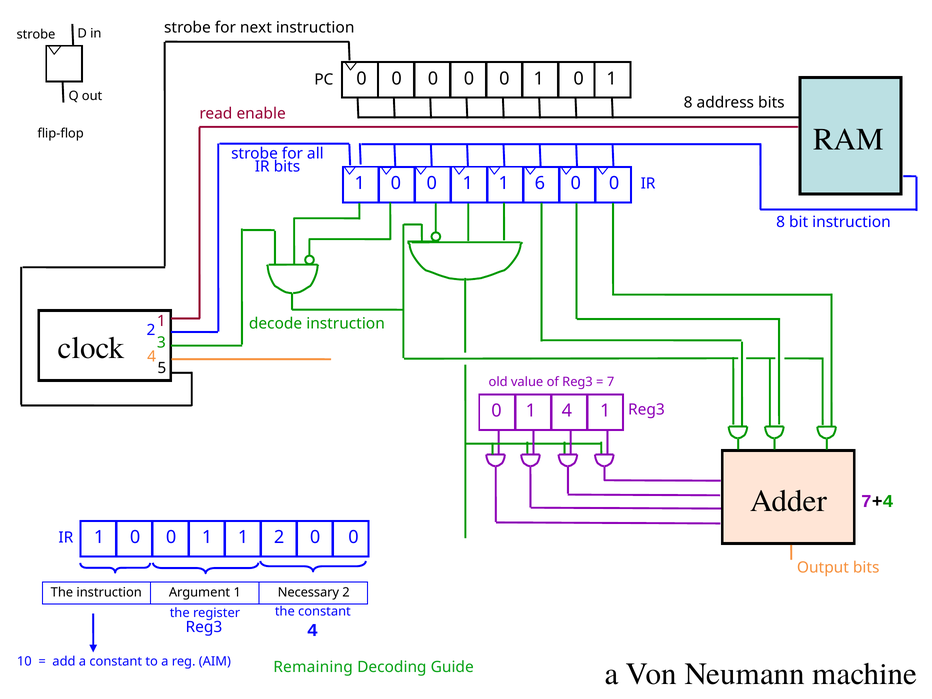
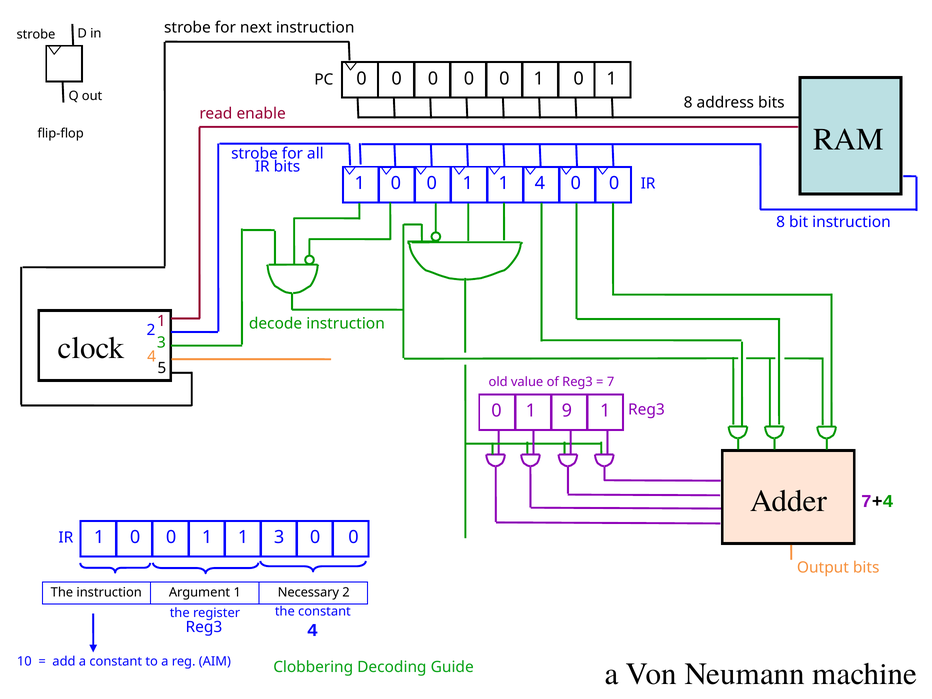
1 6: 6 -> 4 (540, 183)
1 4: 4 -> 9 (567, 411)
1 1 2: 2 -> 3 (279, 537)
Remaining: Remaining -> Clobbering (313, 667)
